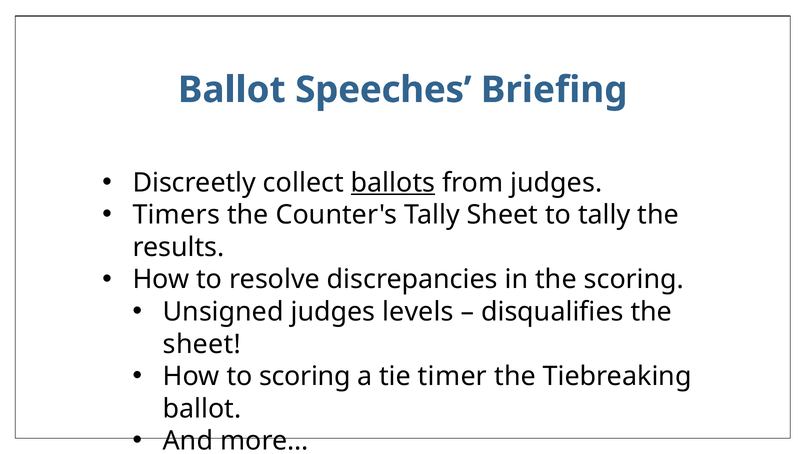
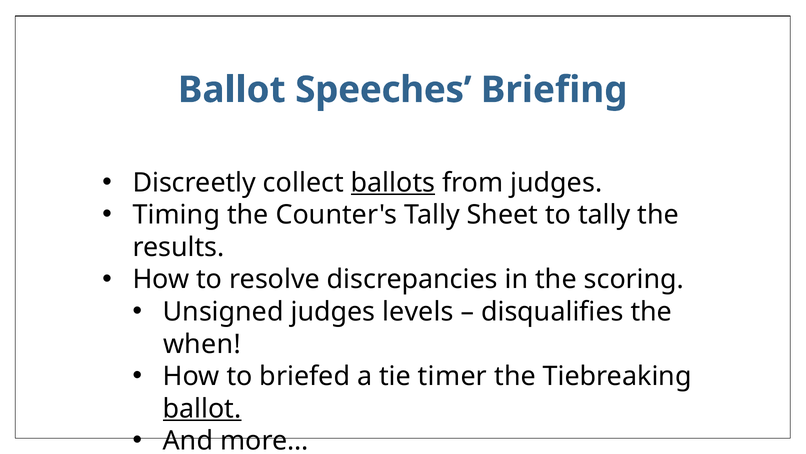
Timers: Timers -> Timing (176, 215)
sheet: sheet -> when (202, 344)
to scoring: scoring -> briefed (305, 376)
ballot underline: none -> present (202, 408)
